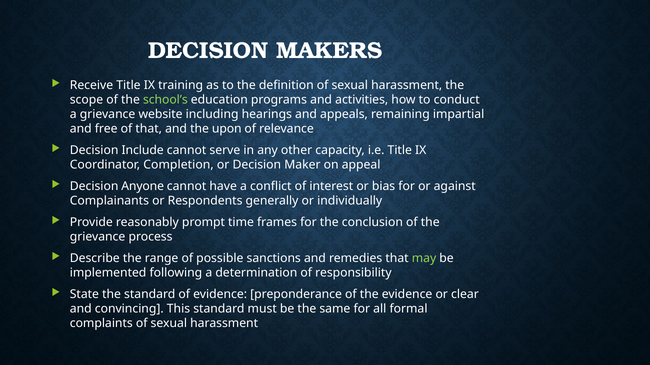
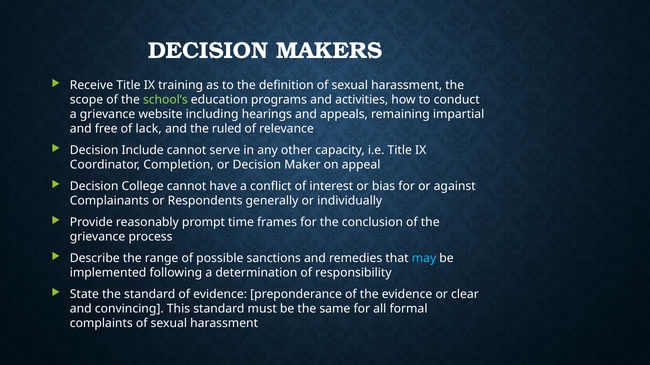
of that: that -> lack (149, 129)
upon: upon -> ruled (227, 129)
Anyone: Anyone -> College (143, 187)
may colour: light green -> light blue (424, 259)
